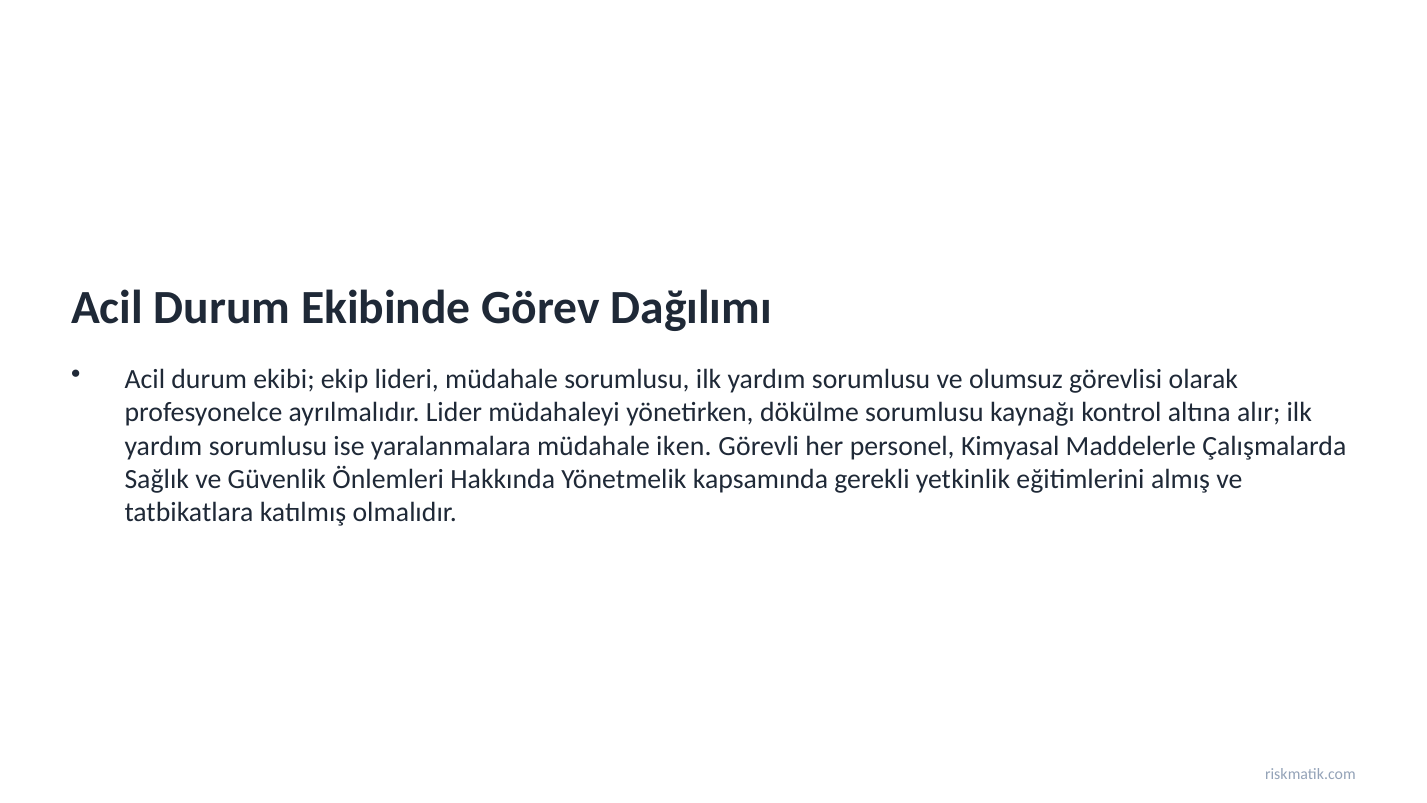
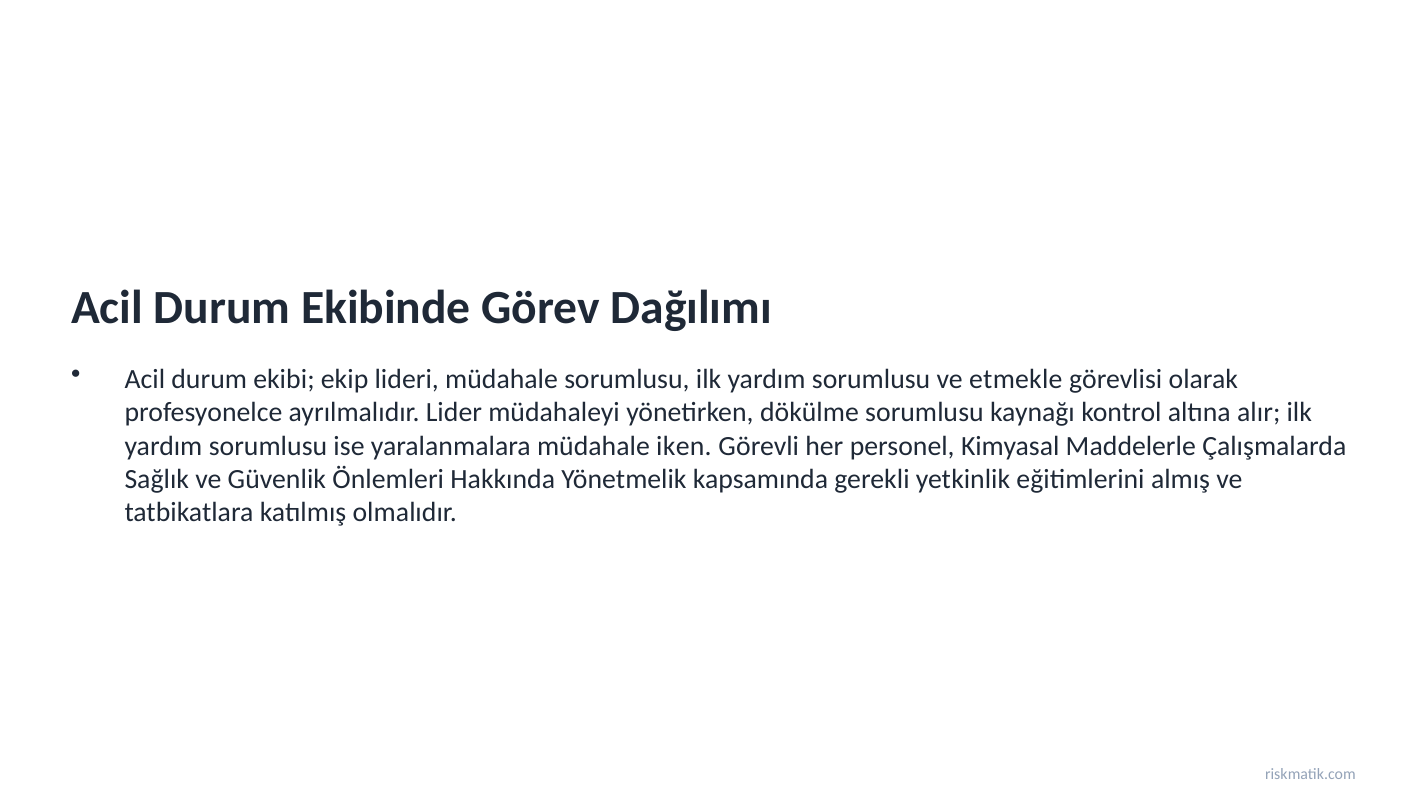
olumsuz: olumsuz -> etmekle (1016, 379)
